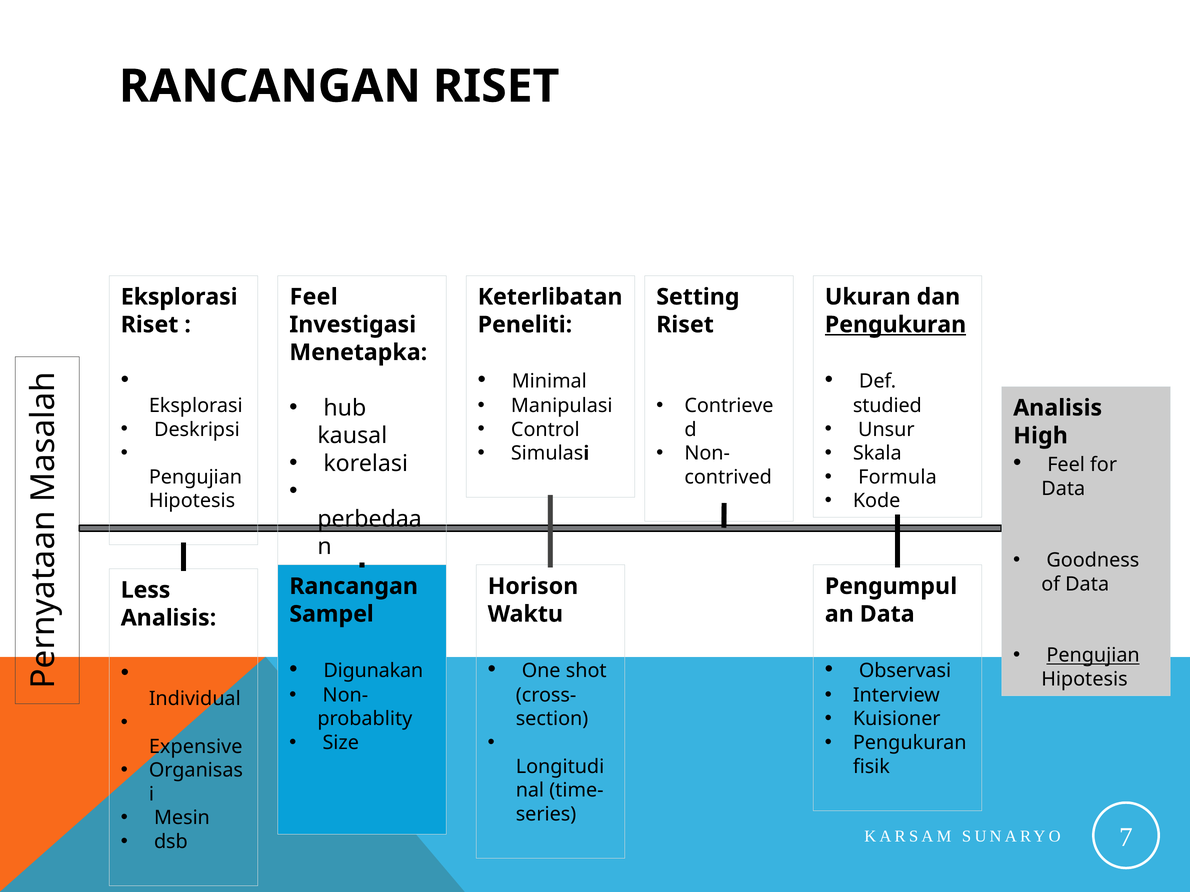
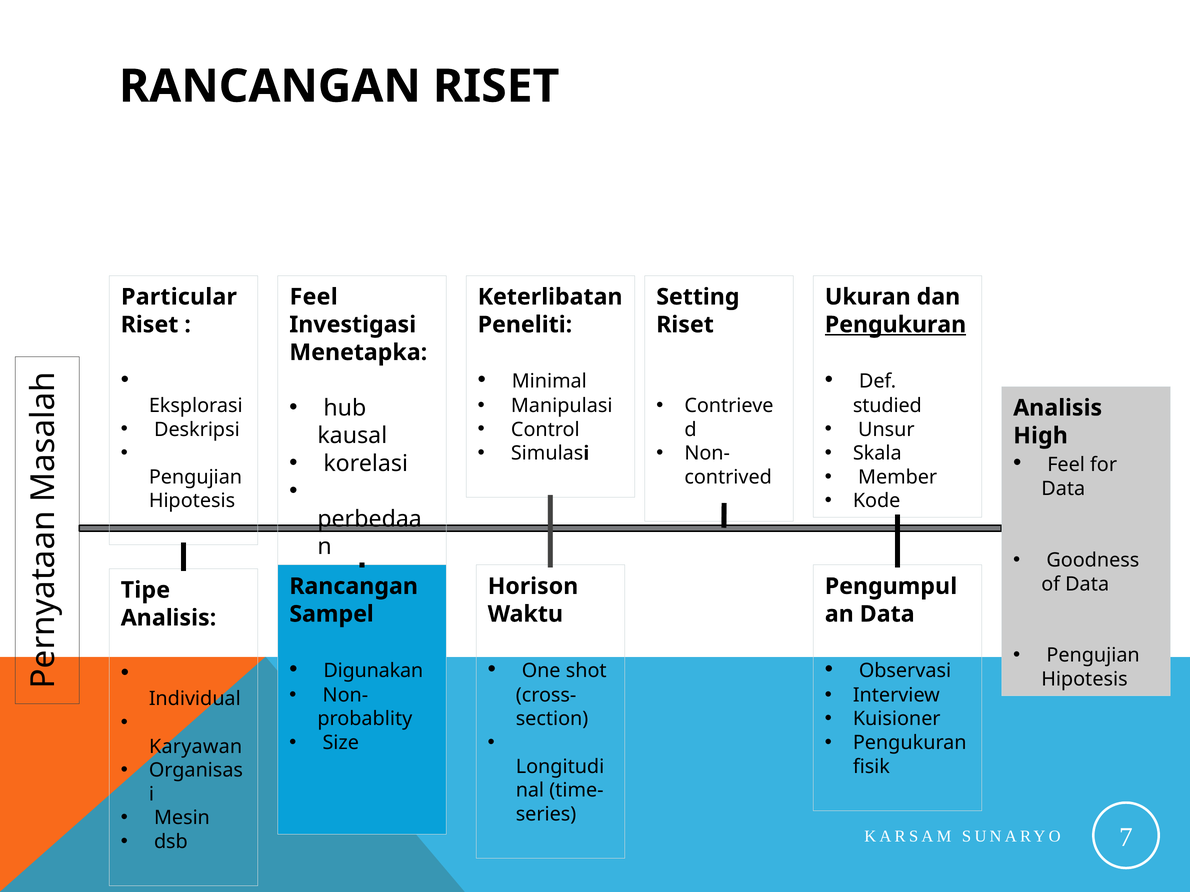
Eksplorasi: Eksplorasi -> Particular (179, 297)
Formula: Formula -> Member (898, 477)
Less: Less -> Tipe (145, 590)
Pengujian underline: present -> none (1093, 656)
Expensive: Expensive -> Karyawan (196, 747)
